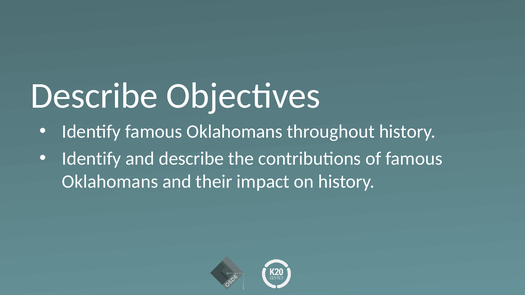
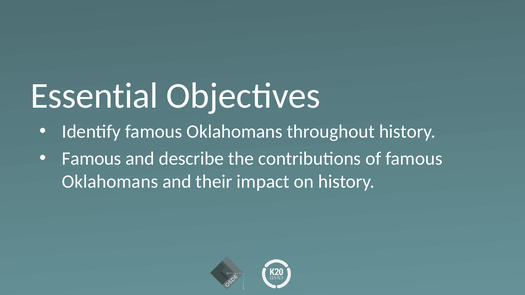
Describe: Describe -> Essential (94, 96)
Identify: Identify -> Famous (92, 159)
